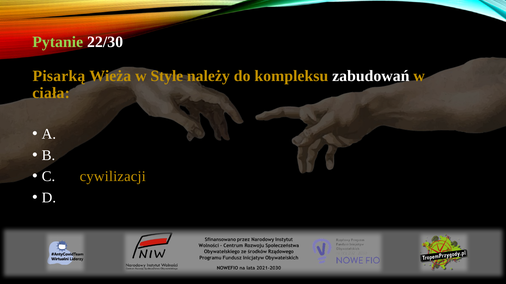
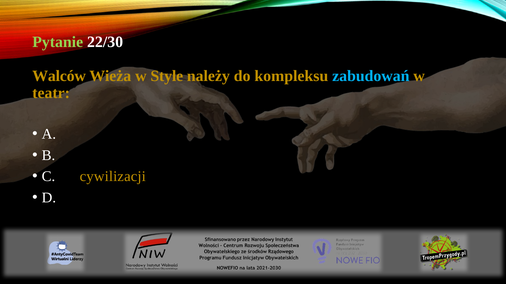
Pisarką: Pisarką -> Walców (59, 76)
zabudowań colour: white -> light blue (371, 76)
ciała: ciała -> teatr (51, 93)
